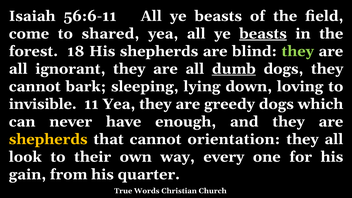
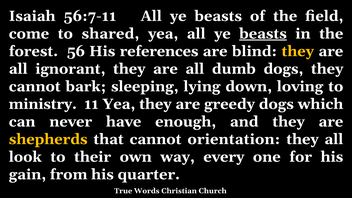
56:6-11: 56:6-11 -> 56:7-11 (90, 16)
18: 18 -> 56 (76, 51)
His shepherds: shepherds -> references (159, 51)
they colour: light green -> yellow (298, 51)
dumb underline: present -> none (234, 69)
invisible: invisible -> ministry (43, 104)
